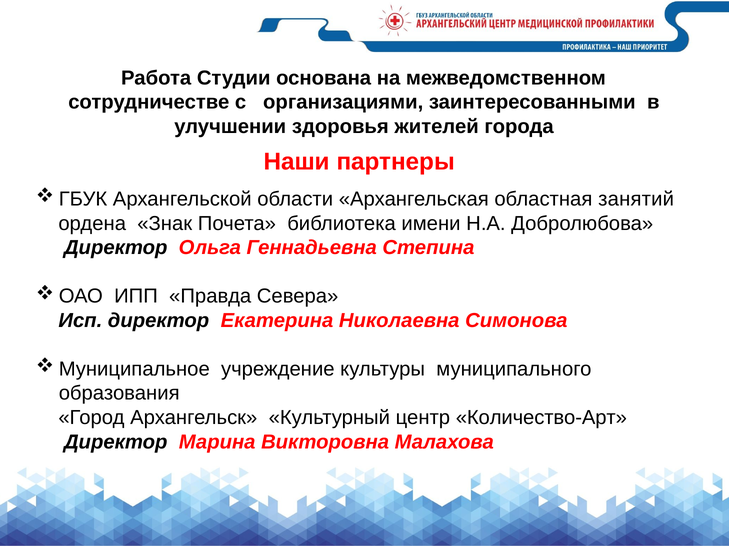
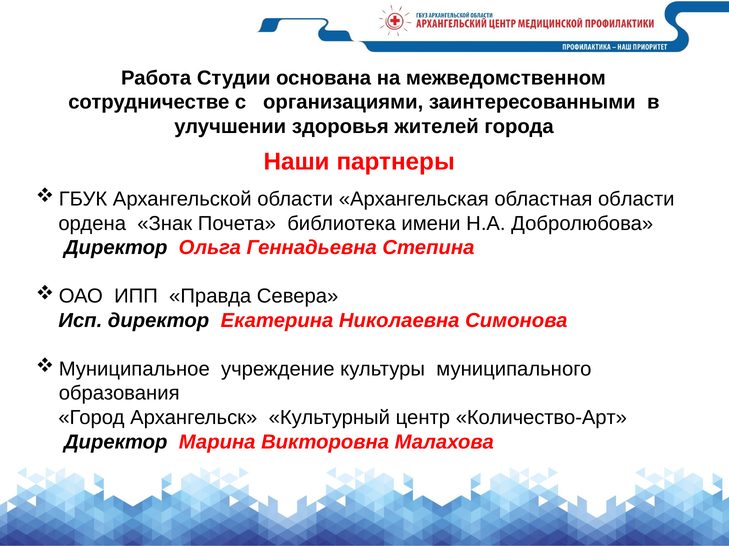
областная занятий: занятий -> области (636, 199)
